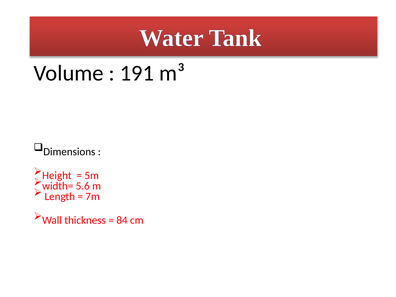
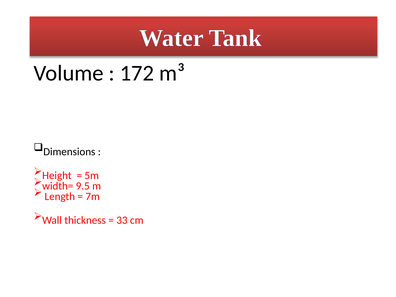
191: 191 -> 172 (137, 73)
5.6: 5.6 -> 9.5 (83, 186)
84: 84 -> 33 (122, 220)
